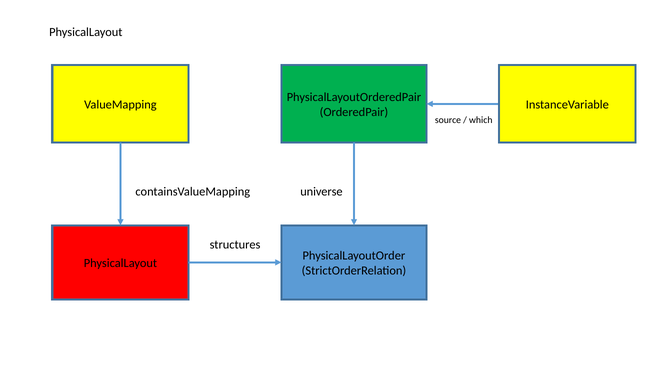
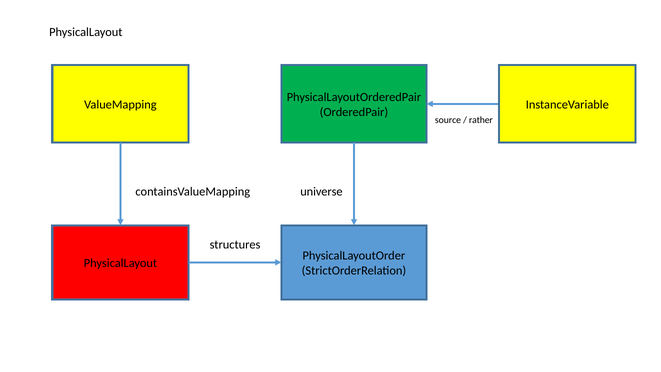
which: which -> rather (481, 120)
